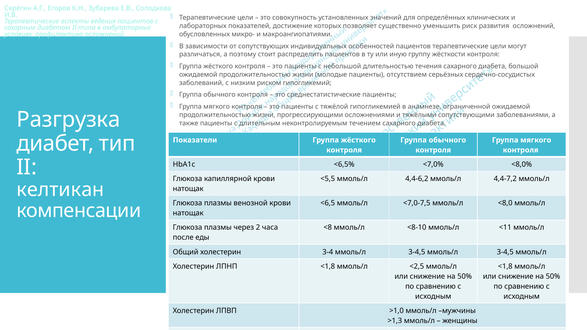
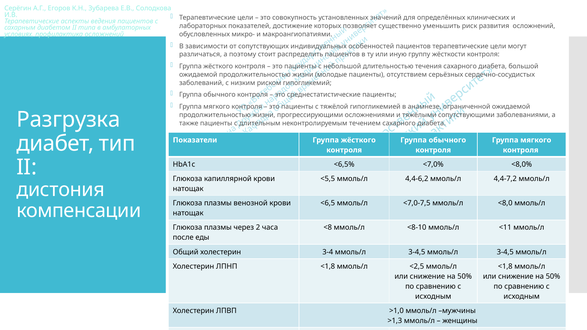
келтикан: келтикан -> дистония (61, 190)
